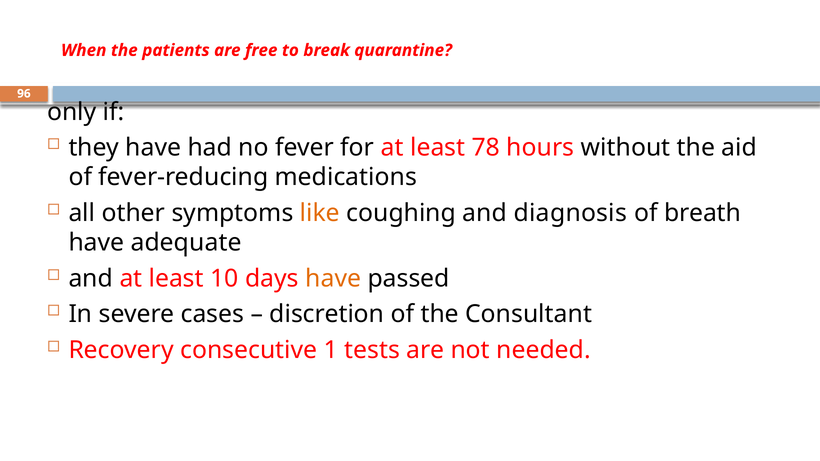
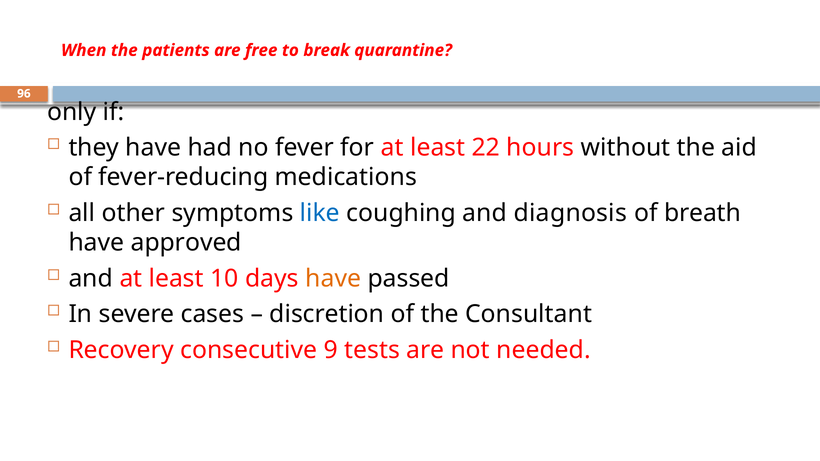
78: 78 -> 22 (486, 148)
like colour: orange -> blue (320, 213)
adequate: adequate -> approved (186, 243)
1: 1 -> 9 (331, 350)
